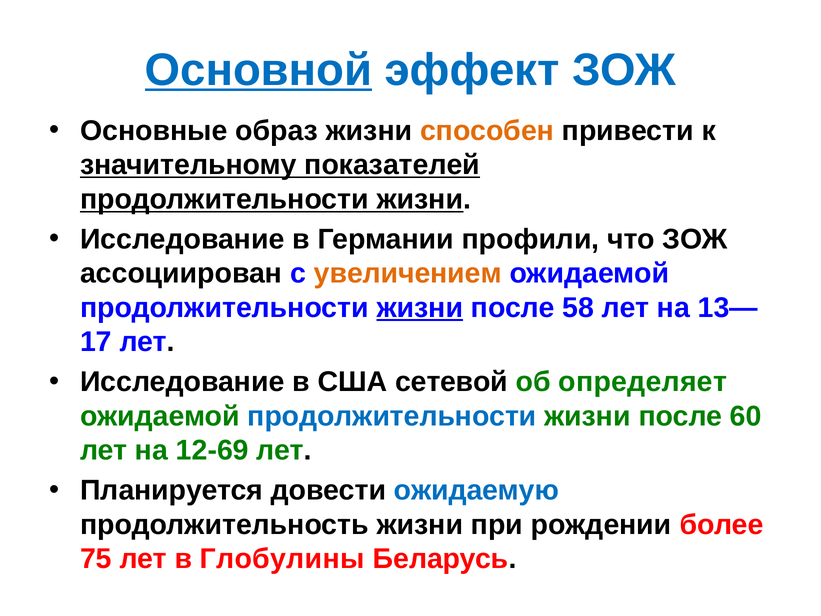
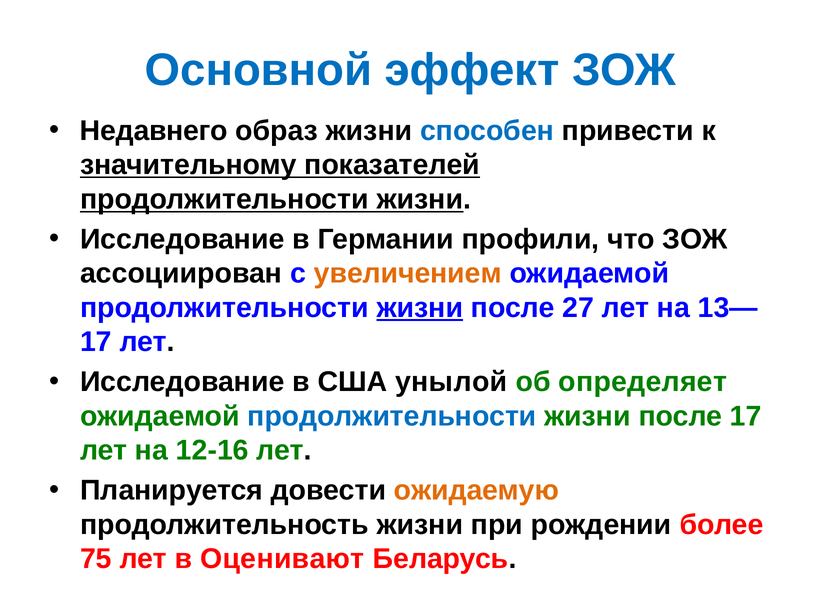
Основной underline: present -> none (259, 70)
Основные: Основные -> Недавнего (154, 131)
способен colour: orange -> blue (487, 131)
58: 58 -> 27 (578, 308)
сетевой: сетевой -> унылой (451, 382)
после 60: 60 -> 17 (746, 416)
12-69: 12-69 -> 12-16 (212, 450)
ожидаемую colour: blue -> orange (476, 490)
Глобулины: Глобулины -> Оценивают (282, 559)
